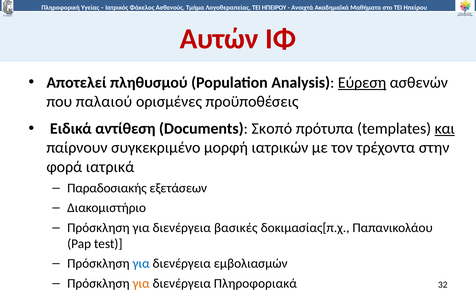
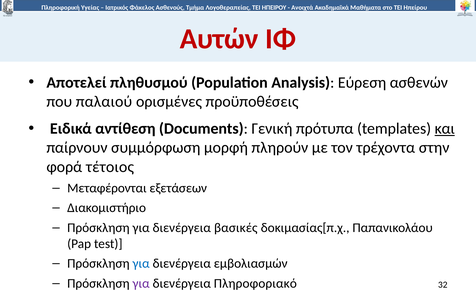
Εύρεση underline: present -> none (362, 82)
Σκοπό: Σκοπό -> Γενική (272, 128)
συγκεκριμένο: συγκεκριμένο -> συμμόρφωση (156, 147)
ιατρικών: ιατρικών -> πληρούν (280, 147)
ιατρικά: ιατρικά -> τέτοιος (110, 167)
Παραδοσιακής: Παραδοσιακής -> Μεταφέρονται (107, 188)
για colour: orange -> purple (141, 283)
Πληροφοριακά: Πληροφοριακά -> Πληροφοριακό (255, 283)
